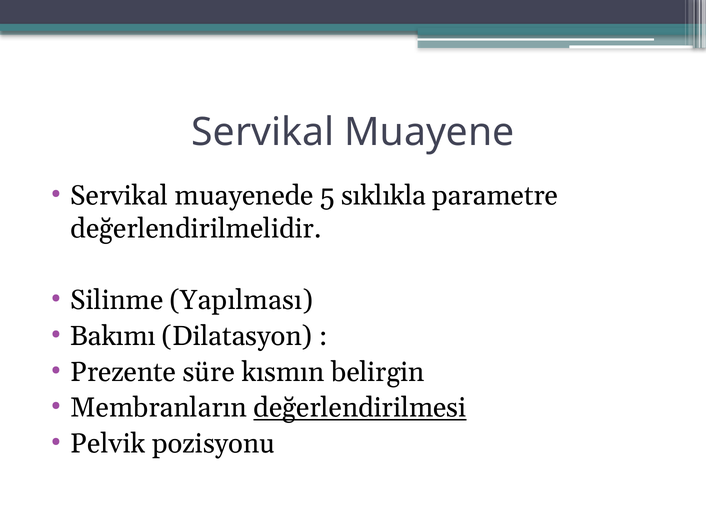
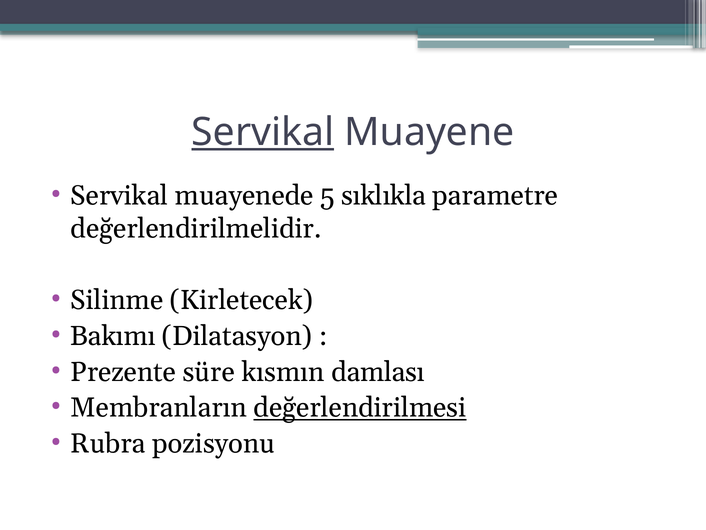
Servikal underline: none -> present (263, 132)
Yapılması: Yapılması -> Kirletecek (242, 300)
belirgin: belirgin -> damlası (378, 372)
Pelvik: Pelvik -> Rubra (108, 443)
